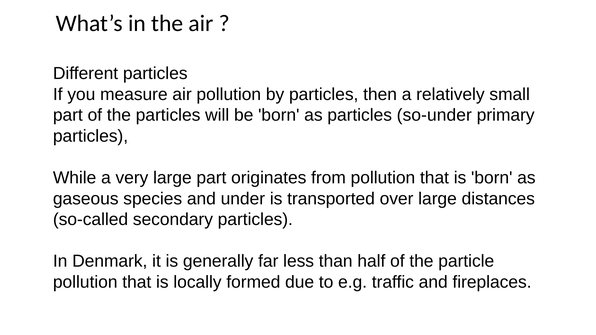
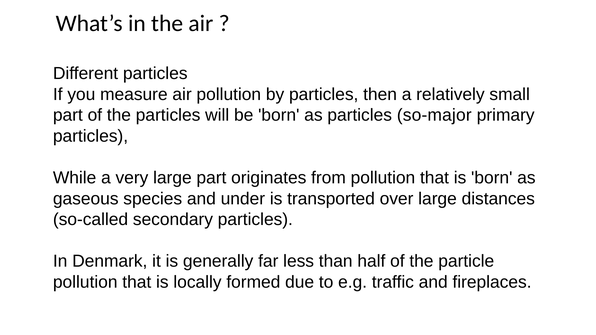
so-under: so-under -> so-major (434, 115)
